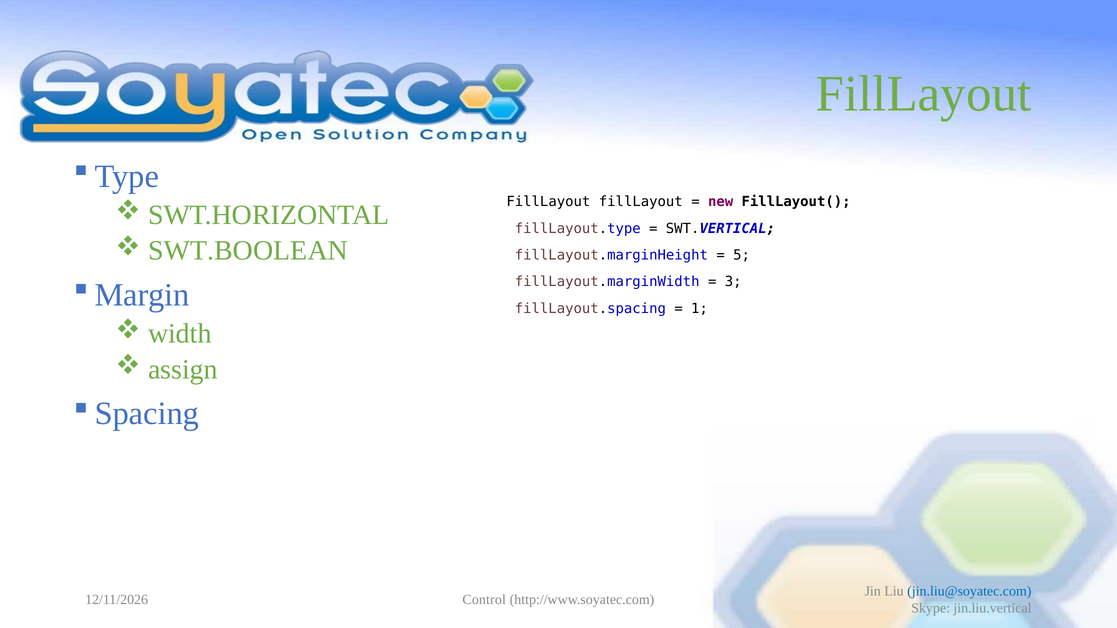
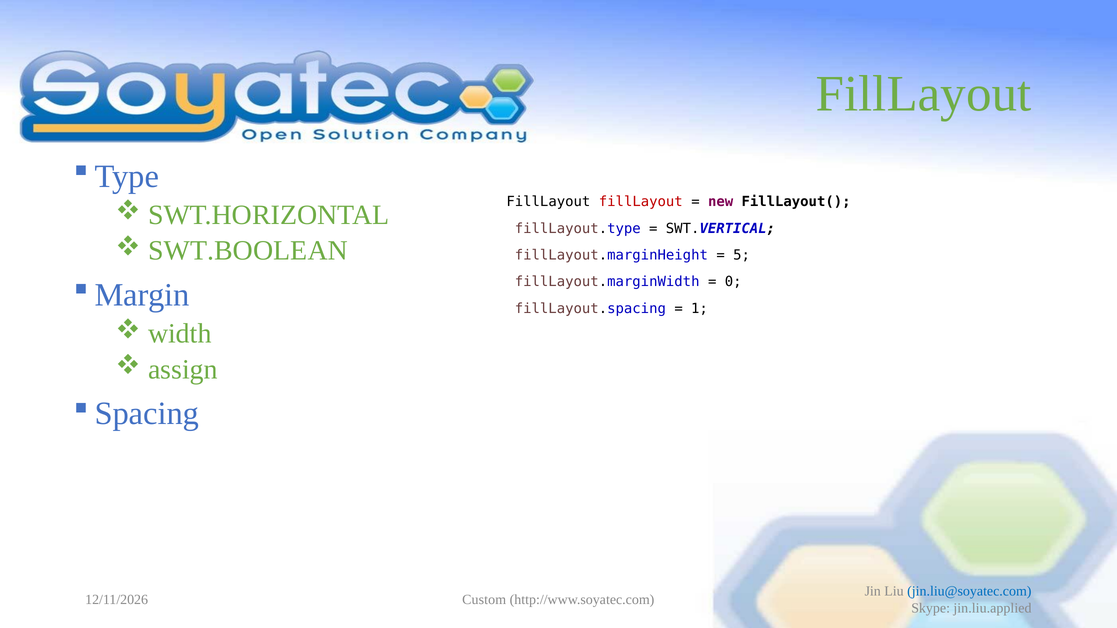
fillLayout colour: black -> red (641, 202)
3: 3 -> 0 (733, 282)
Control: Control -> Custom (484, 600)
jin.liu.vertical: jin.liu.vertical -> jin.liu.applied (992, 608)
